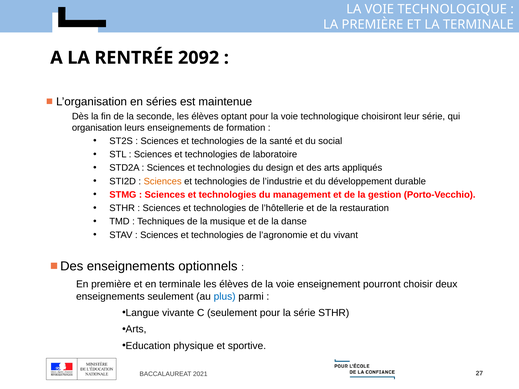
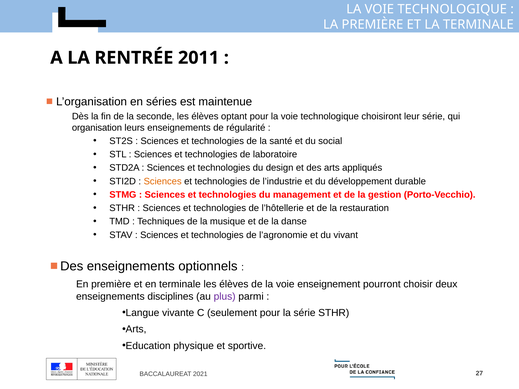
2092: 2092 -> 2011 (199, 58)
formation: formation -> régularité (246, 128)
enseignements seulement: seulement -> disciplines (170, 297)
plus colour: blue -> purple (225, 297)
